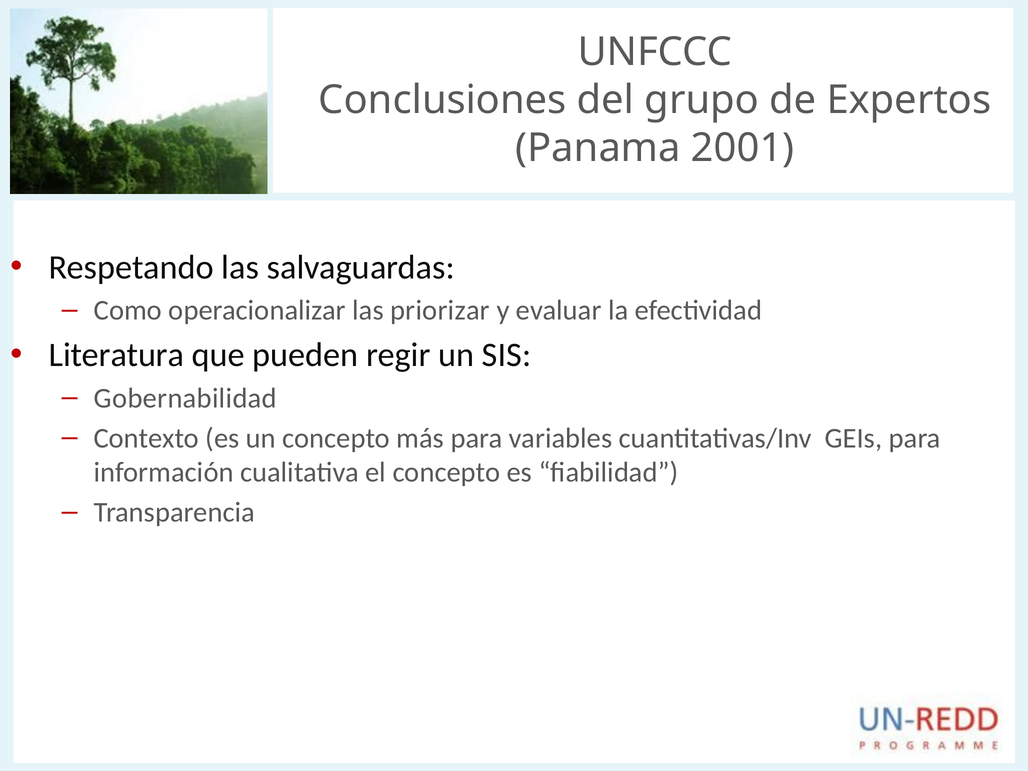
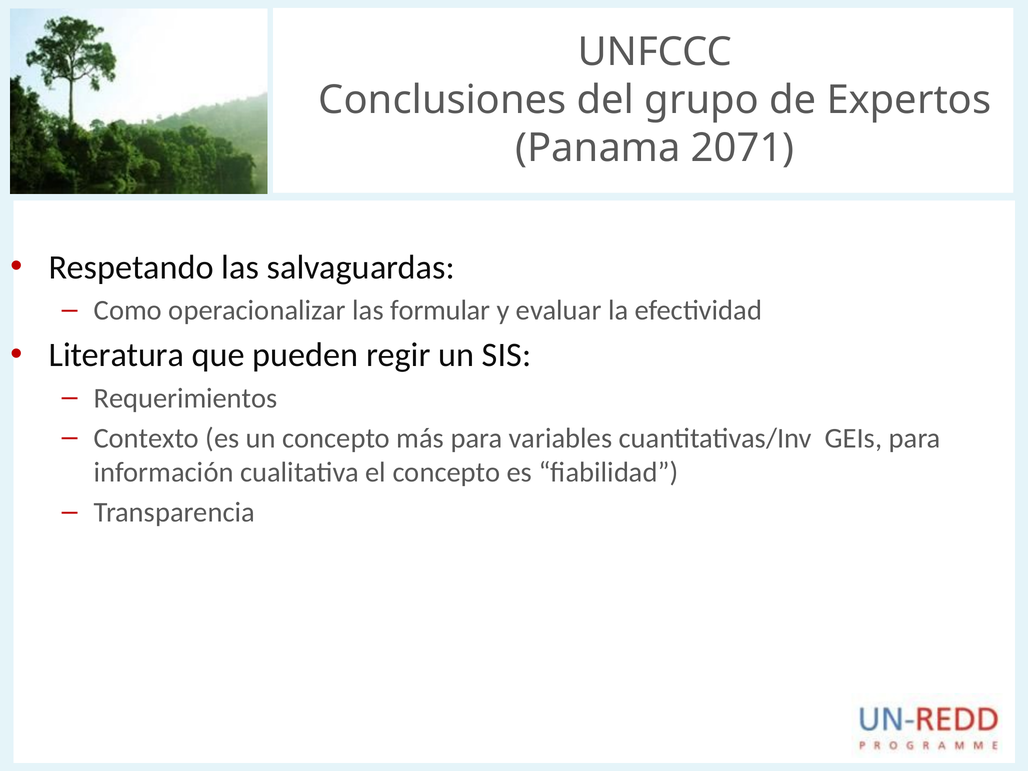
2001: 2001 -> 2071 (743, 148)
priorizar: priorizar -> formular (440, 310)
Gobernabilidad: Gobernabilidad -> Requerimientos (186, 398)
